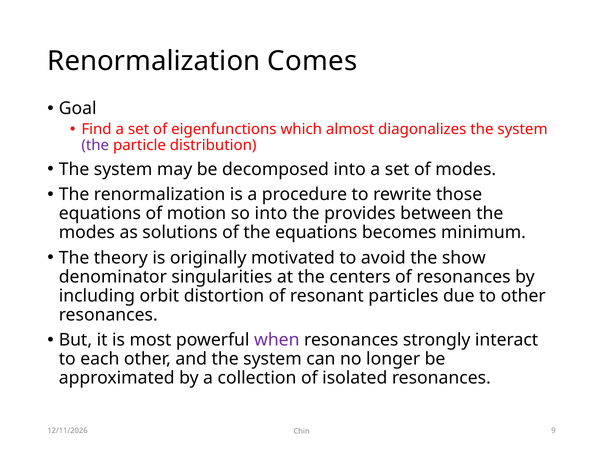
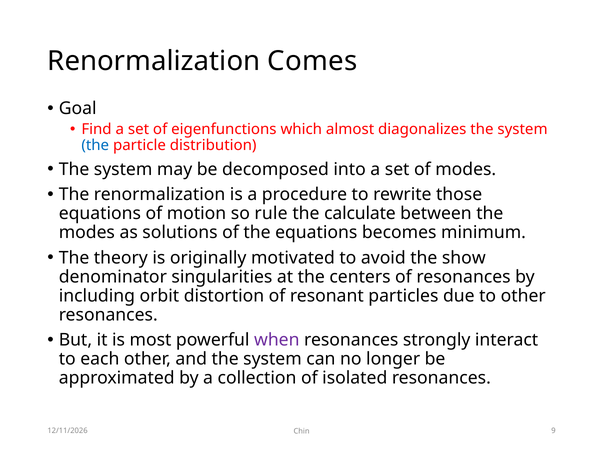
the colour: purple -> blue (95, 146)
so into: into -> rule (271, 214)
provides: provides -> calculate (360, 214)
